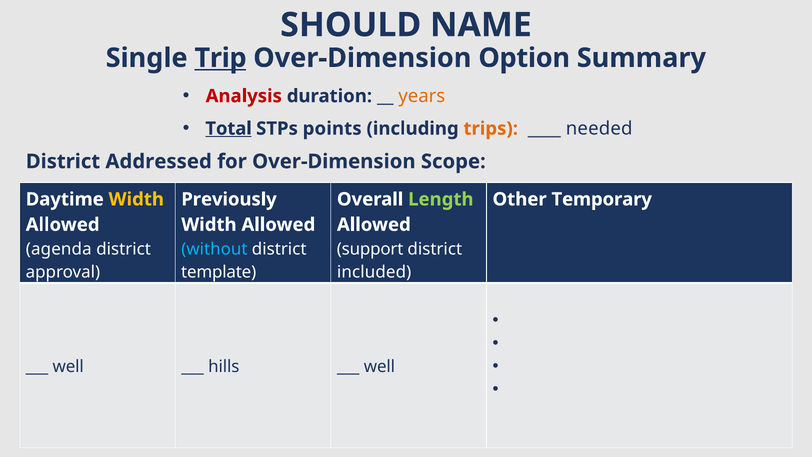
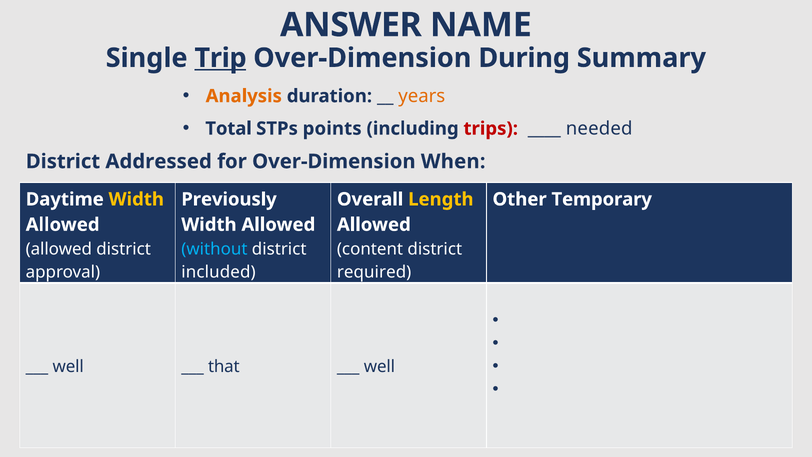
SHOULD: SHOULD -> ANSWER (351, 25)
Option: Option -> During (524, 58)
Analysis colour: red -> orange (244, 96)
Total underline: present -> none (229, 129)
trips colour: orange -> red (491, 129)
Scope: Scope -> When (453, 161)
Length colour: light green -> yellow (441, 199)
agenda: agenda -> allowed (59, 249)
support: support -> content (370, 249)
template: template -> included (218, 272)
included: included -> required (374, 272)
hills: hills -> that (224, 366)
